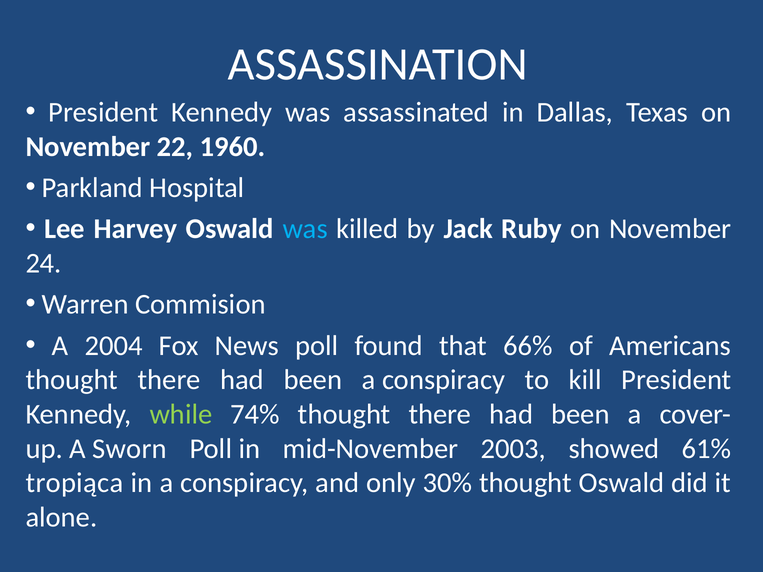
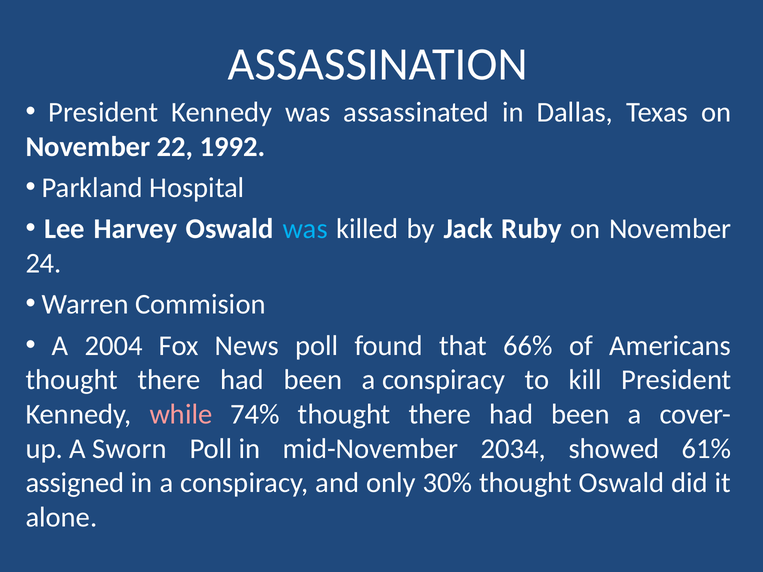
1960: 1960 -> 1992 (232, 147)
while colour: light green -> pink (181, 414)
2003: 2003 -> 2034 (513, 449)
tropiąca: tropiąca -> assigned (75, 483)
